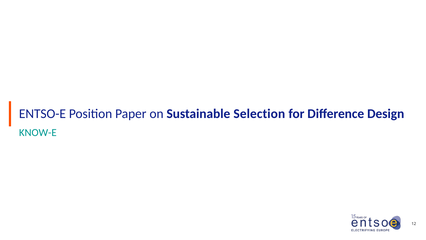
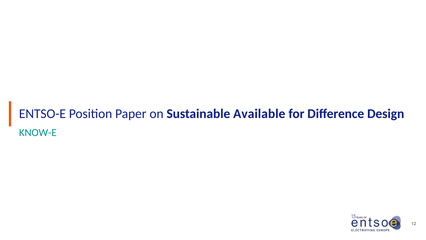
Selection: Selection -> Available (259, 114)
